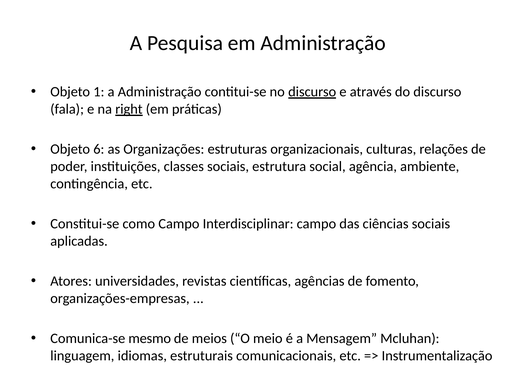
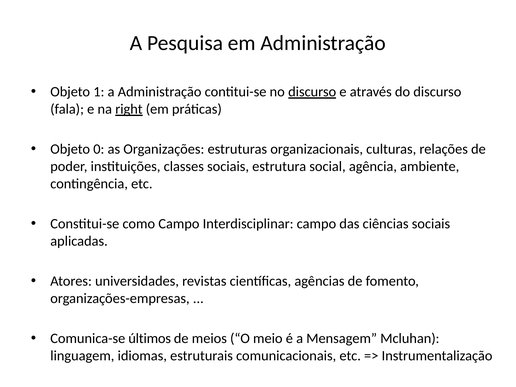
6: 6 -> 0 (99, 149)
mesmo: mesmo -> últimos (150, 339)
